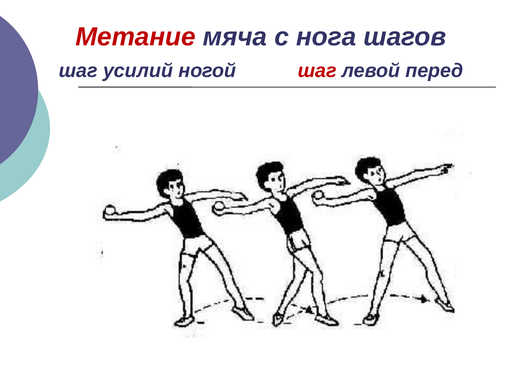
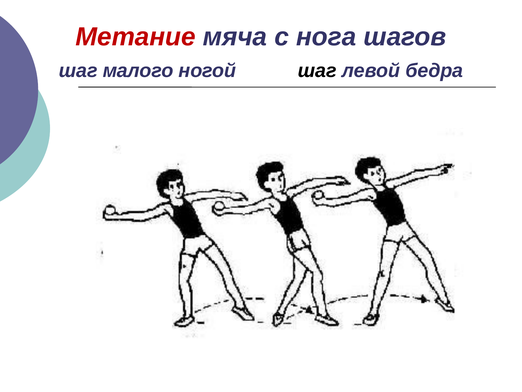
усилий: усилий -> малого (138, 70)
шаг colour: red -> black (317, 70)
перед: перед -> бедра (434, 70)
